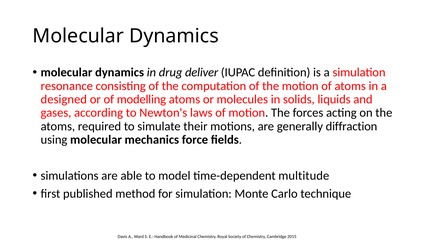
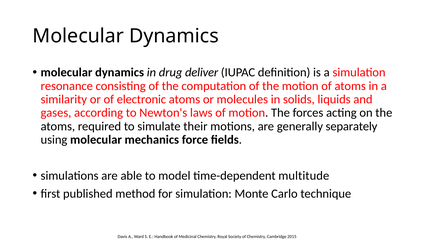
designed: designed -> similarity (64, 99)
modelling: modelling -> electronic (141, 99)
diffraction: diffraction -> separately (352, 126)
